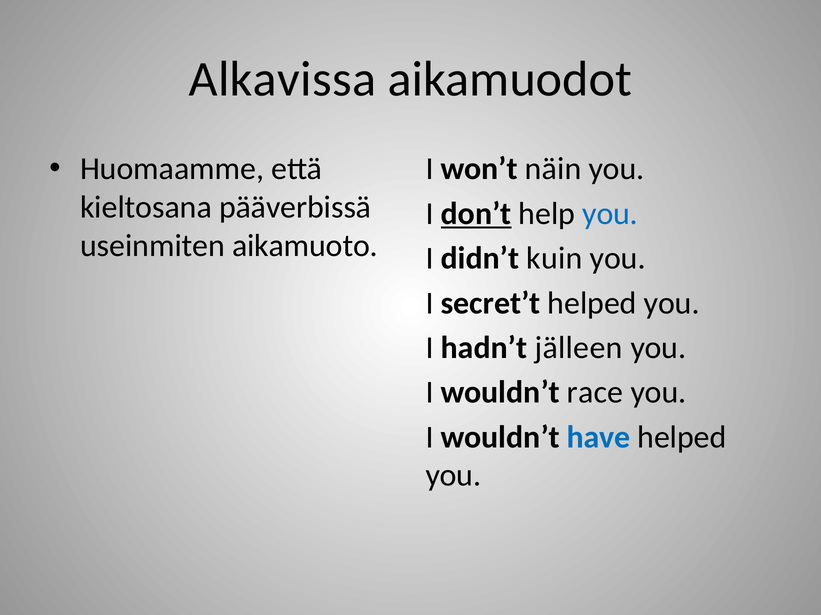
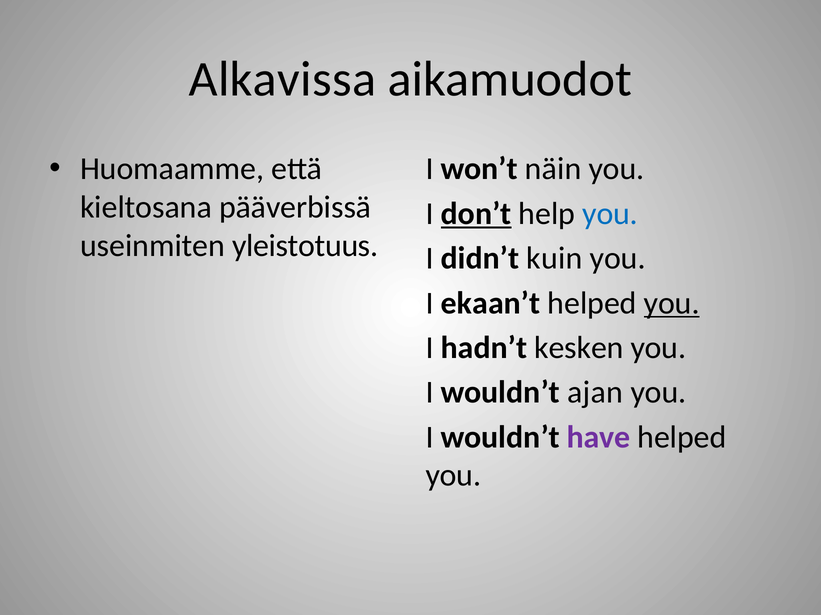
aikamuoto: aikamuoto -> yleistotuus (305, 246)
secret’t: secret’t -> ekaan’t (491, 303)
you underline: none -> present (672, 303)
jälleen: jälleen -> kesken (579, 348)
race: race -> ajan (595, 393)
have colour: blue -> purple (599, 438)
